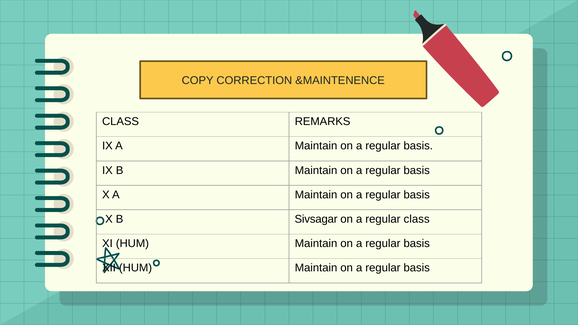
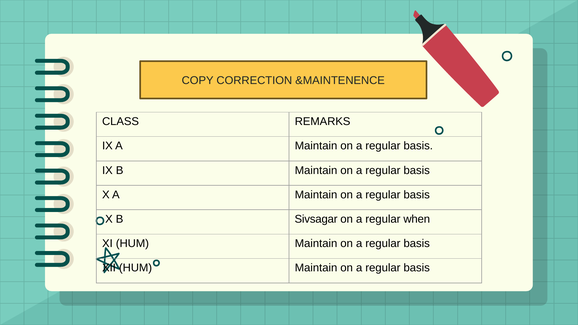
regular class: class -> when (417, 219)
